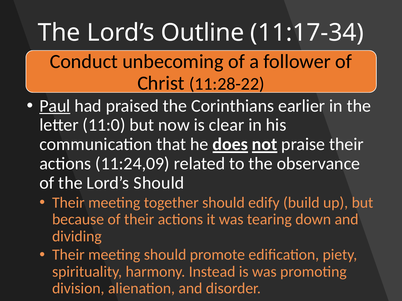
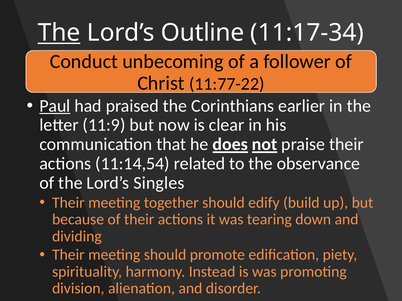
The underline: none -> present (59, 33)
11:28-22: 11:28-22 -> 11:77-22 (227, 84)
11:0: 11:0 -> 11:9 (104, 125)
11:24,09: 11:24,09 -> 11:14,54 (133, 164)
Lord’s Should: Should -> Singles (159, 183)
